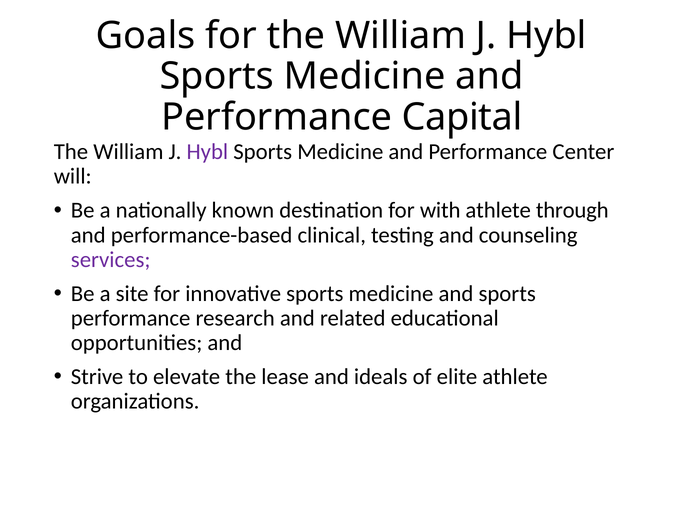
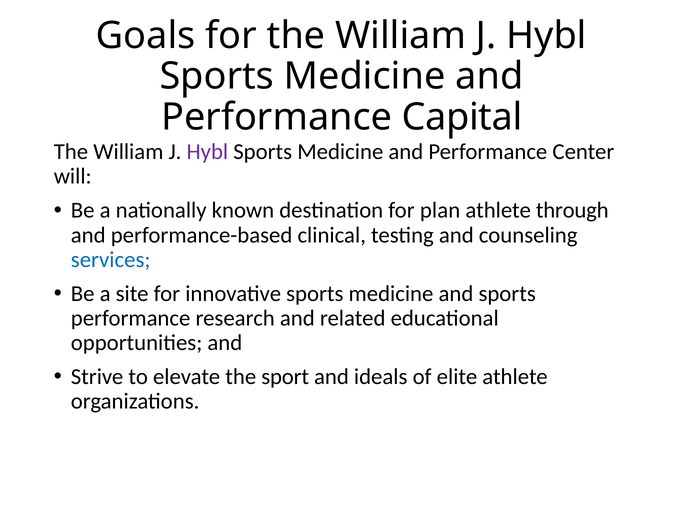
with: with -> plan (440, 211)
services colour: purple -> blue (111, 260)
lease: lease -> sport (285, 377)
